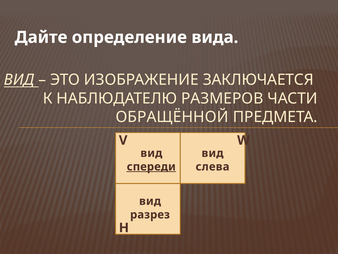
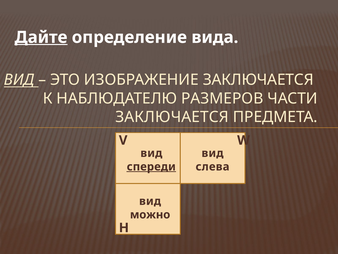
Дайте underline: none -> present (41, 37)
ОБРАЩЁННОЙ: ОБРАЩЁННОЙ -> ЗАКЛЮЧАЕТСЯ (172, 117)
разрез: разрез -> можно (150, 214)
